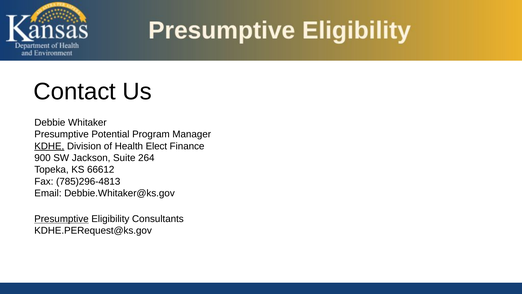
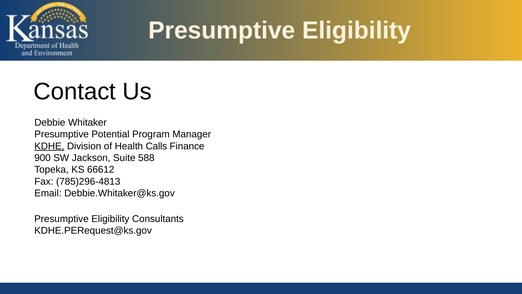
Elect: Elect -> Calls (156, 146)
264: 264 -> 588 (146, 158)
Presumptive underline: present -> none (61, 219)
